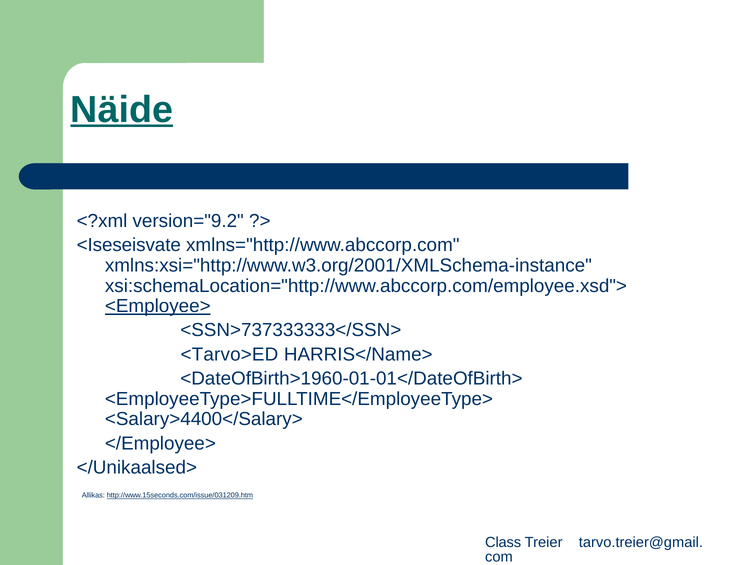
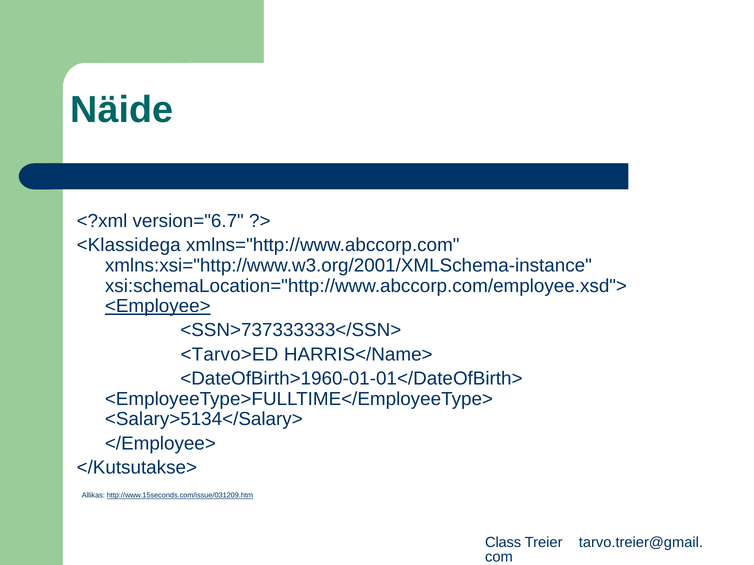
Näide underline: present -> none (122, 110)
version="9.2: version="9.2 -> version="6.7 (188, 221)
<Iseseisvate: <Iseseisvate -> <Klassidega (129, 245)
<Salary>4400</Salary>: <Salary>4400</Salary> -> <Salary>5134</Salary> (204, 420)
</Unikaalsed>: </Unikaalsed> -> </Kutsutakse> (137, 468)
